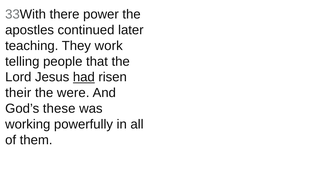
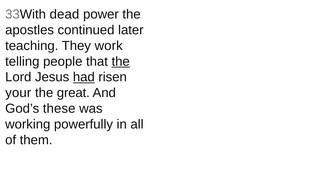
there: there -> dead (64, 14)
the underline: none -> present (121, 61)
their: their -> your (18, 93)
were: were -> great (73, 93)
